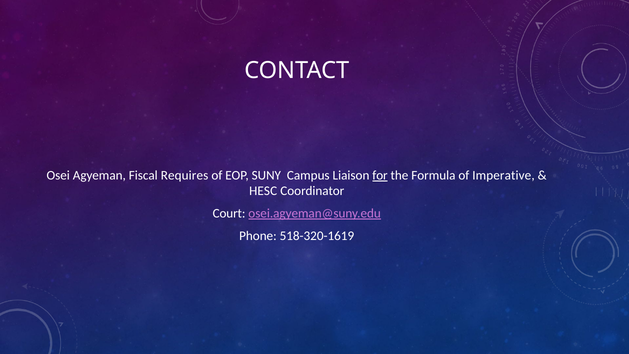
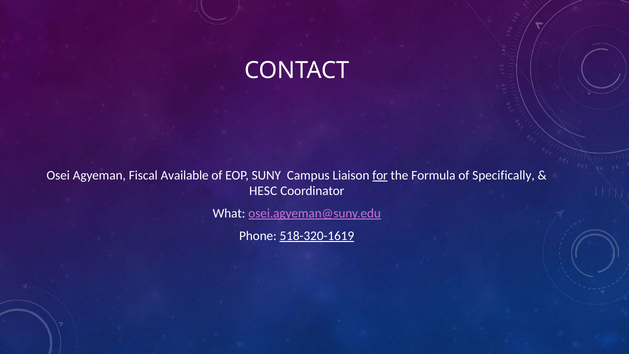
Requires: Requires -> Available (185, 175)
Imperative: Imperative -> Specifically (504, 175)
Court: Court -> What (229, 213)
518-320-1619 underline: none -> present (317, 236)
